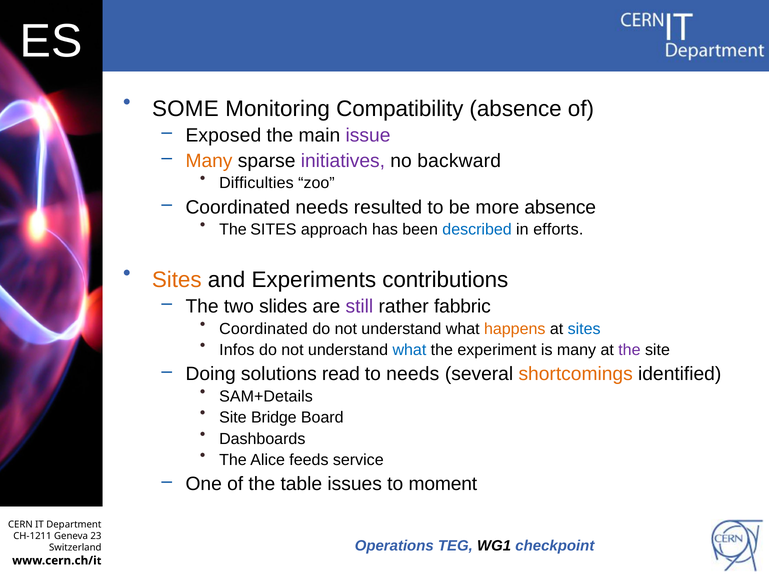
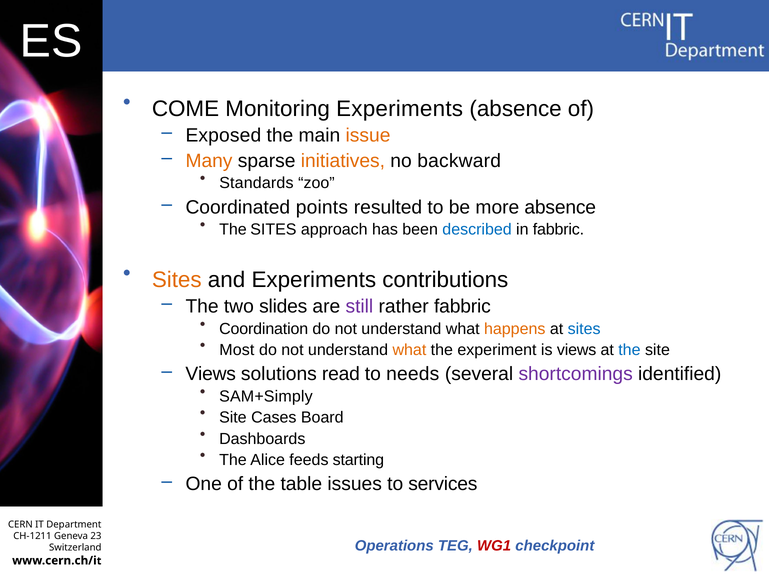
SOME: SOME -> COME (185, 109)
Monitoring Compatibility: Compatibility -> Experiments (400, 109)
issue colour: purple -> orange (368, 135)
initiatives colour: purple -> orange (343, 161)
Difficulties: Difficulties -> Standards (256, 183)
Coordinated needs: needs -> points (322, 207)
in efforts: efforts -> fabbric (558, 230)
Coordinated: Coordinated -> Coordination (264, 329)
Infos: Infos -> Most (237, 350)
what colour: blue -> orange (409, 350)
is many: many -> views (577, 350)
the colour: purple -> blue (629, 350)
Doing: Doing -> Views (211, 374)
shortcomings colour: orange -> purple (576, 374)
SAM+Details: SAM+Details -> SAM+Simply (266, 396)
Bridge: Bridge -> Cases (274, 417)
service: service -> starting (358, 460)
moment: moment -> services (443, 484)
WG1 colour: black -> red (494, 546)
